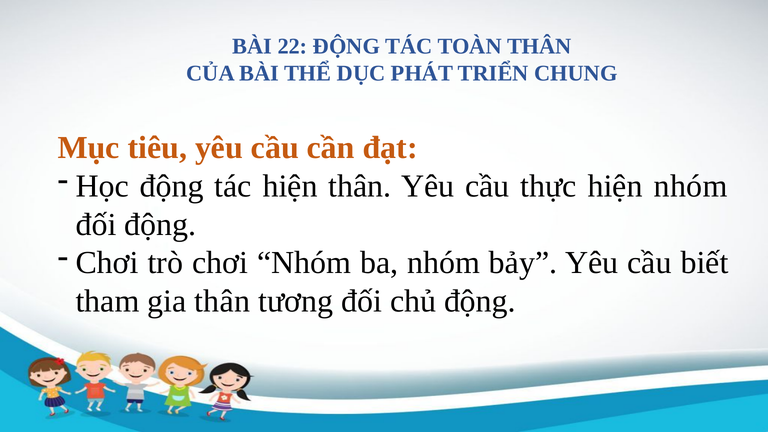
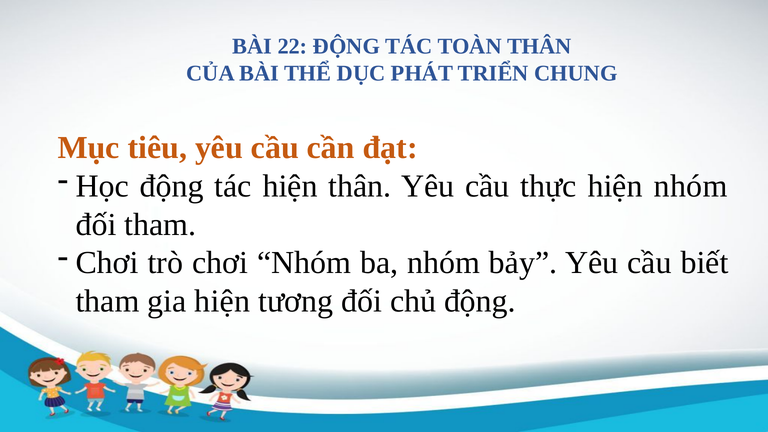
đối động: động -> tham (160, 225)
gia thân: thân -> hiện (222, 301)
